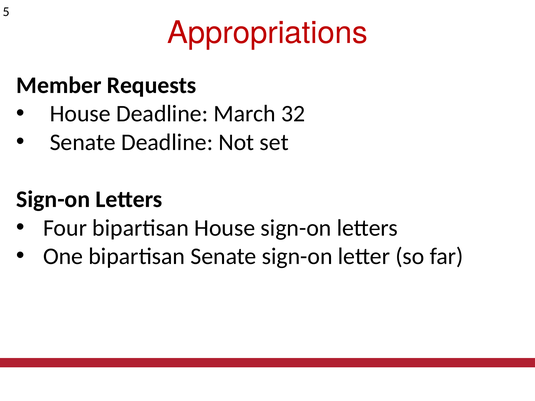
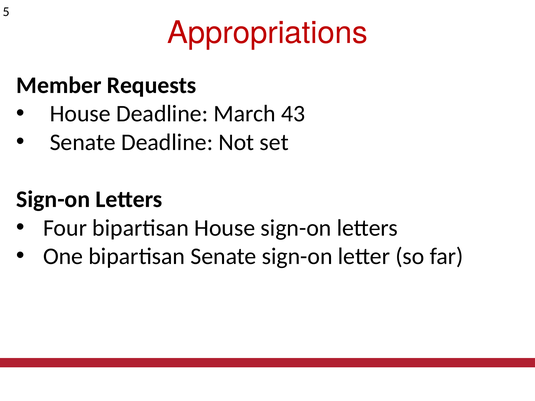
32: 32 -> 43 (293, 114)
